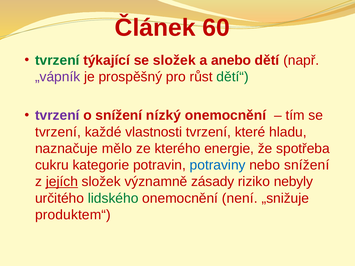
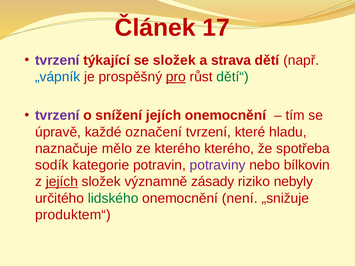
60: 60 -> 17 (216, 28)
tvrzení colour: green -> purple (57, 60)
anebo: anebo -> strava (231, 60)
„vápník colour: purple -> blue (58, 77)
pro underline: none -> present (176, 77)
snížení nízký: nízký -> jejích (164, 116)
tvrzení: tvrzení -> úpravě (58, 132)
vlastnosti: vlastnosti -> označení (154, 132)
kterého energie: energie -> kterého (229, 149)
cukru: cukru -> sodík (52, 165)
potraviny colour: blue -> purple (218, 165)
nebo snížení: snížení -> bílkovin (307, 165)
